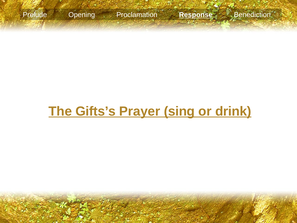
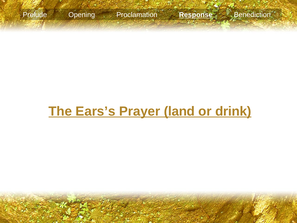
Gifts’s: Gifts’s -> Ears’s (96, 111)
sing: sing -> land (179, 111)
